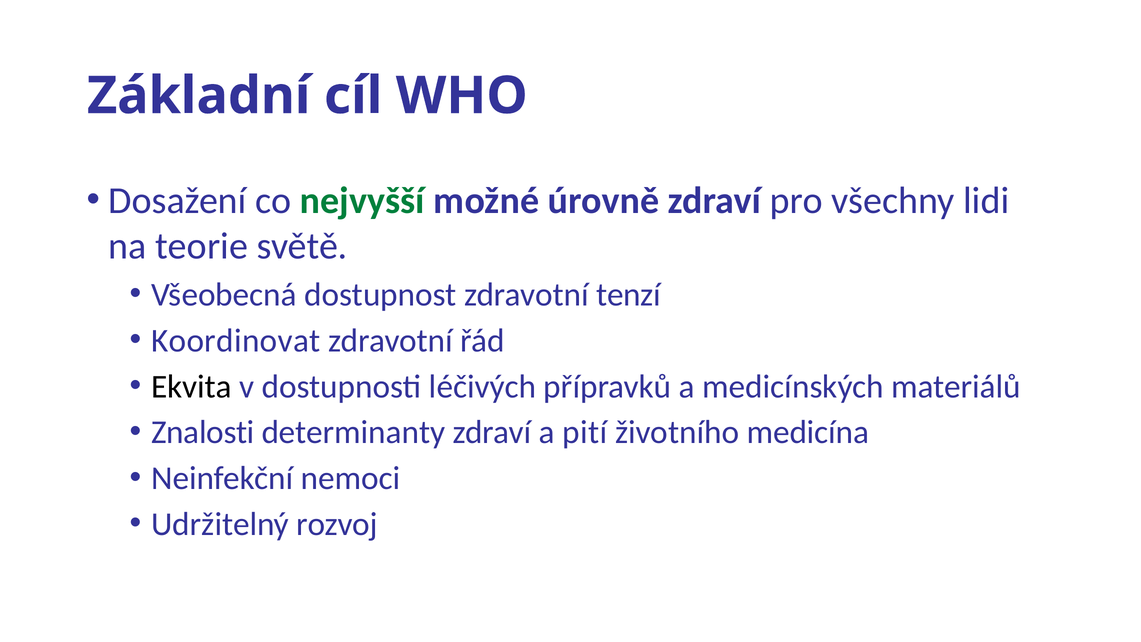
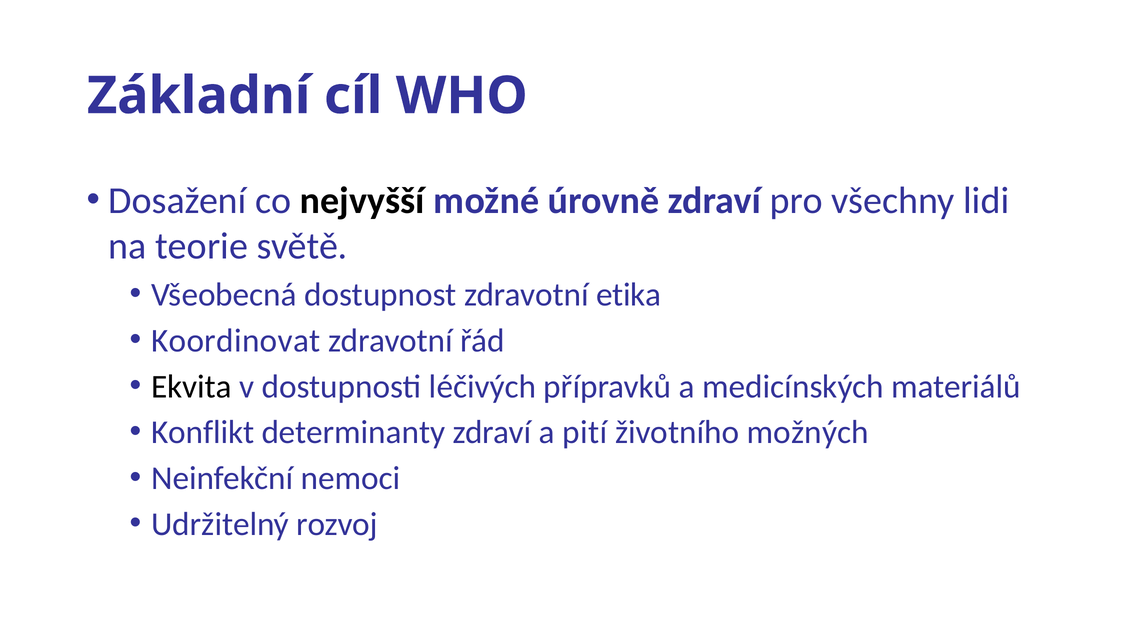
nejvyšší colour: green -> black (362, 201)
tenzí: tenzí -> etika (629, 295)
Znalosti: Znalosti -> Konflikt (203, 432)
medicína: medicína -> možných (808, 432)
